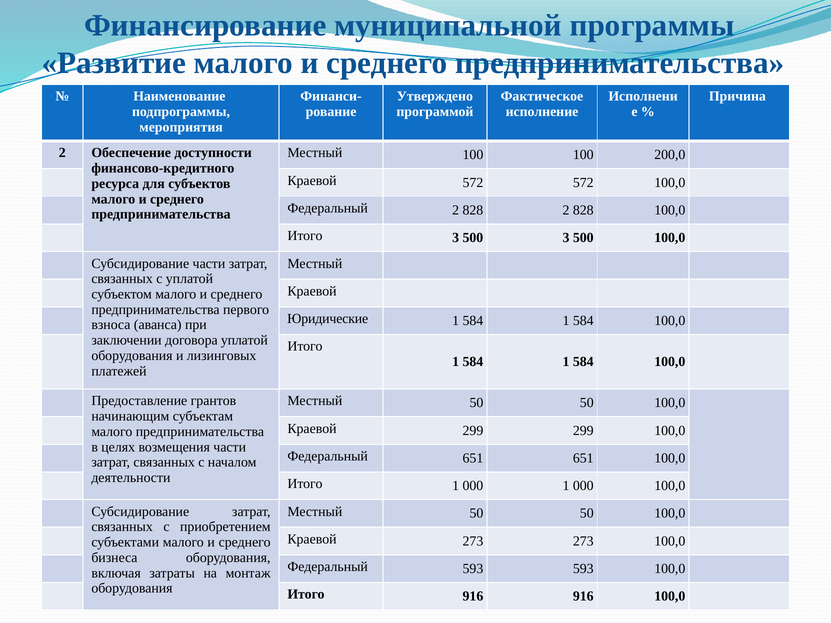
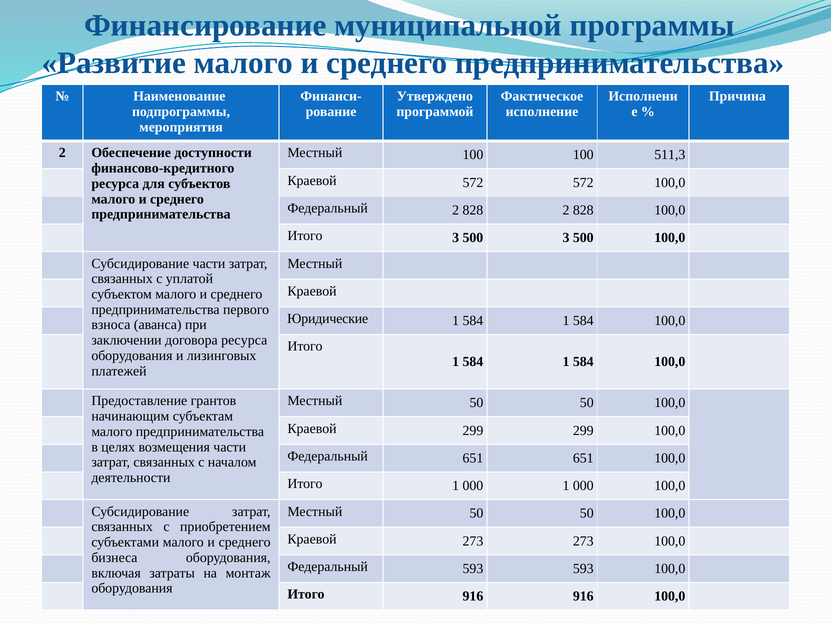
200,0: 200,0 -> 511,3 (670, 155)
договора уплатой: уплатой -> ресурса (244, 340)
